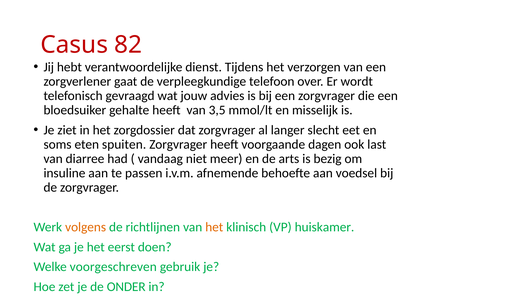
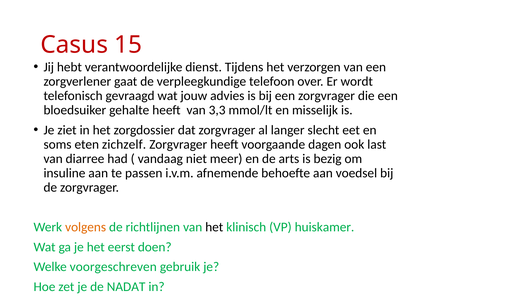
82: 82 -> 15 (128, 45)
3,5: 3,5 -> 3,3 (217, 110)
spuiten: spuiten -> zichzelf (124, 144)
het colour: orange -> black (214, 227)
ONDER: ONDER -> NADAT (126, 287)
